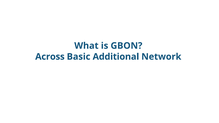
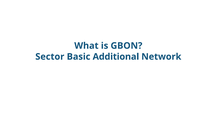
Across: Across -> Sector (50, 57)
